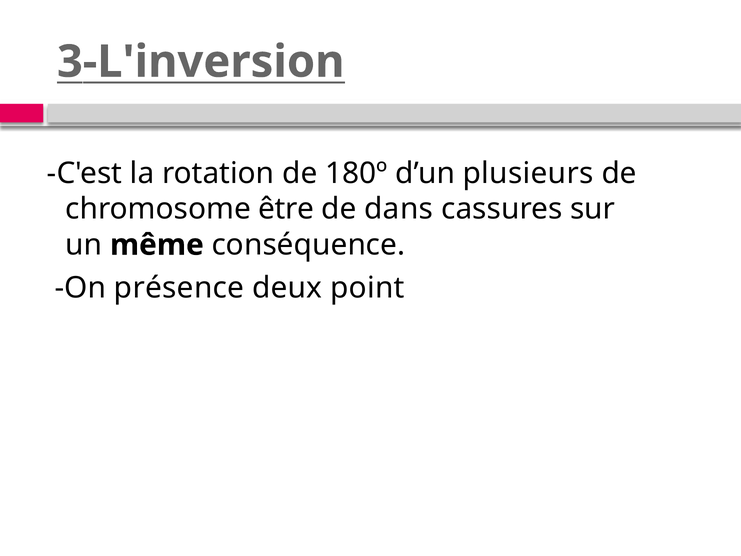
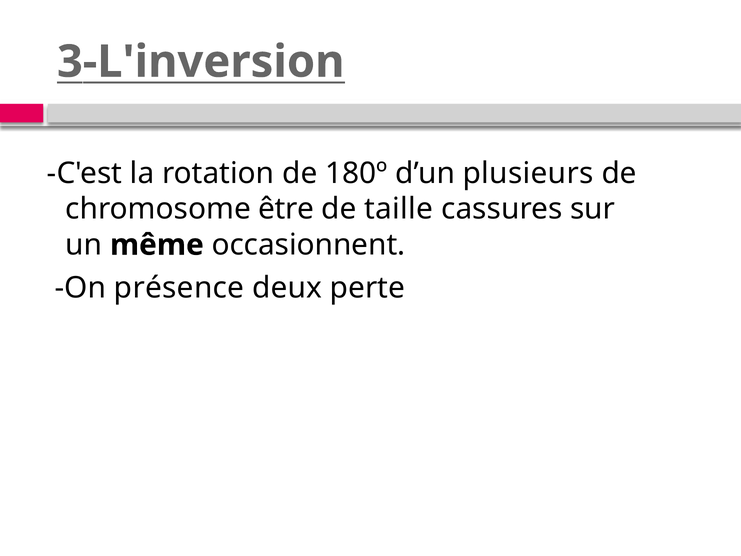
dans: dans -> taille (399, 209)
conséquence: conséquence -> occasionnent (308, 245)
point: point -> perte (367, 288)
